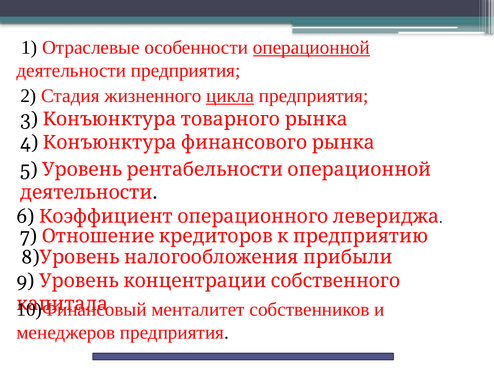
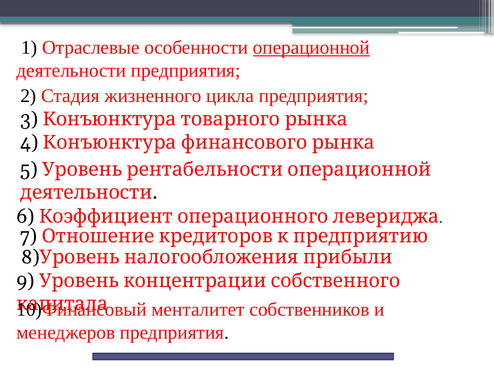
цикла underline: present -> none (230, 96)
